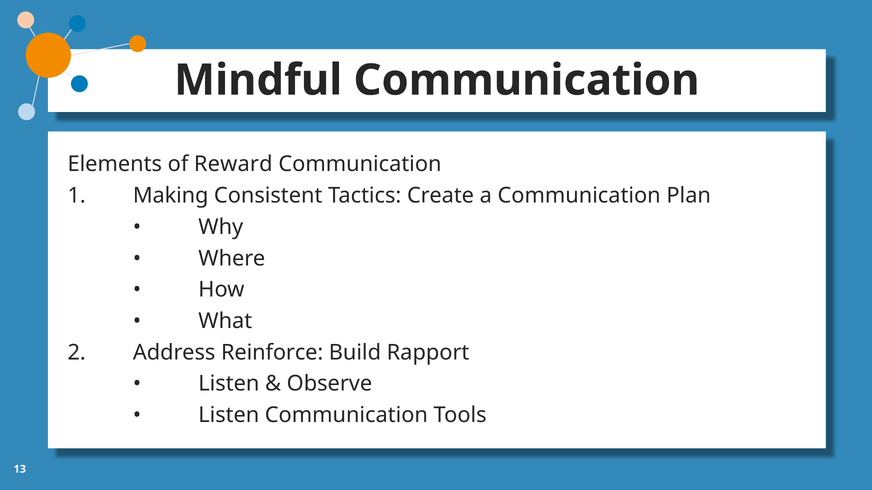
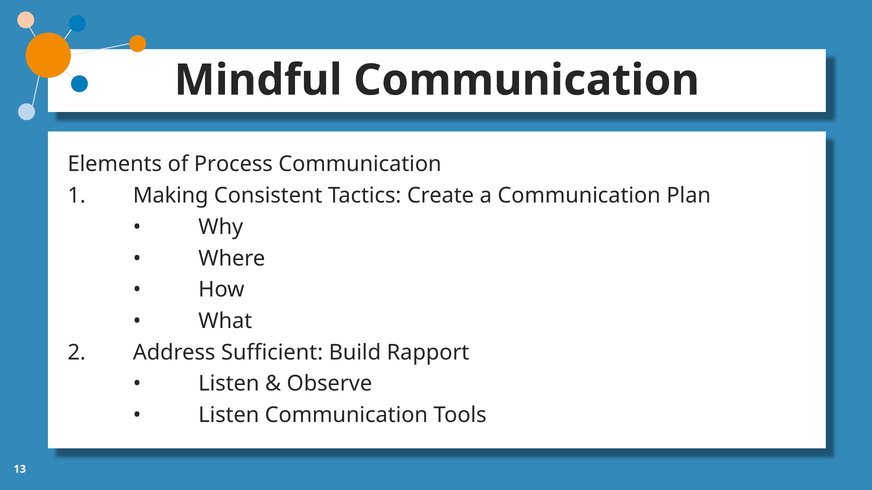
Reward: Reward -> Process (233, 164)
Reinforce: Reinforce -> Sufficient (272, 353)
